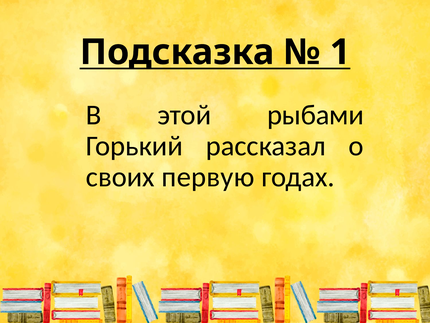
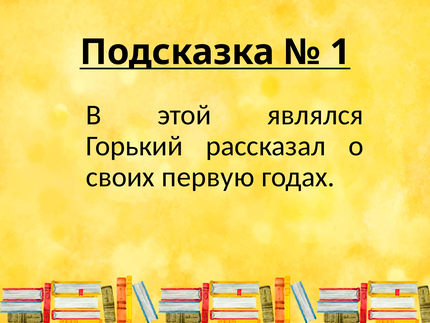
рыбами: рыбами -> являлся (315, 115)
